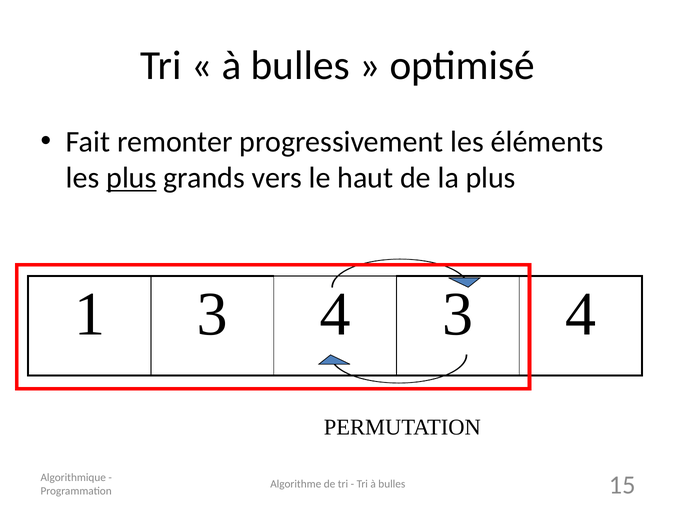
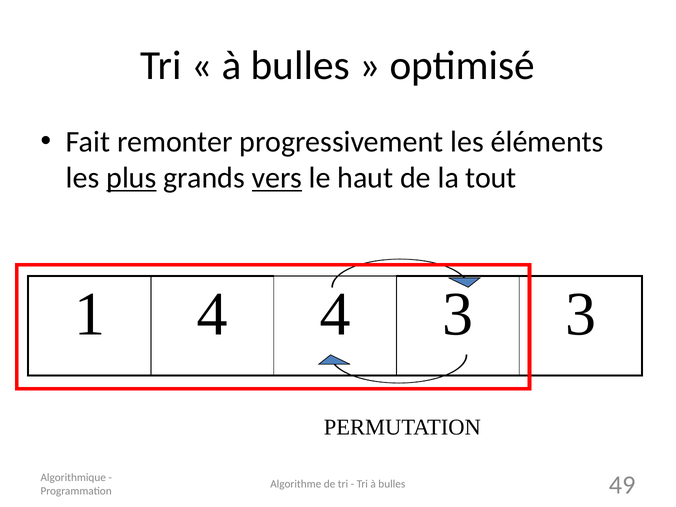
vers underline: none -> present (277, 178)
la plus: plus -> tout (491, 178)
1 3: 3 -> 4 (212, 314)
4 3 4: 4 -> 3 (581, 314)
15: 15 -> 49 (622, 485)
